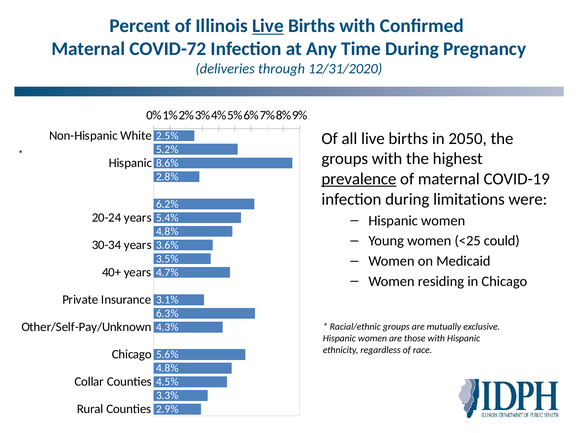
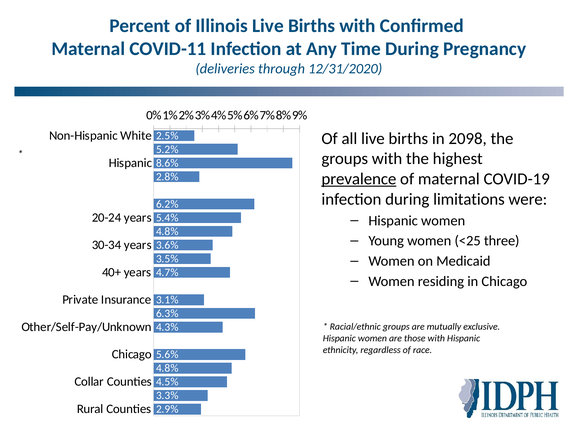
Live underline: present -> none (268, 26)
COVID-72: COVID-72 -> COVID-11 (168, 49)
2050: 2050 -> 2098 (468, 139)
could: could -> three (502, 241)
